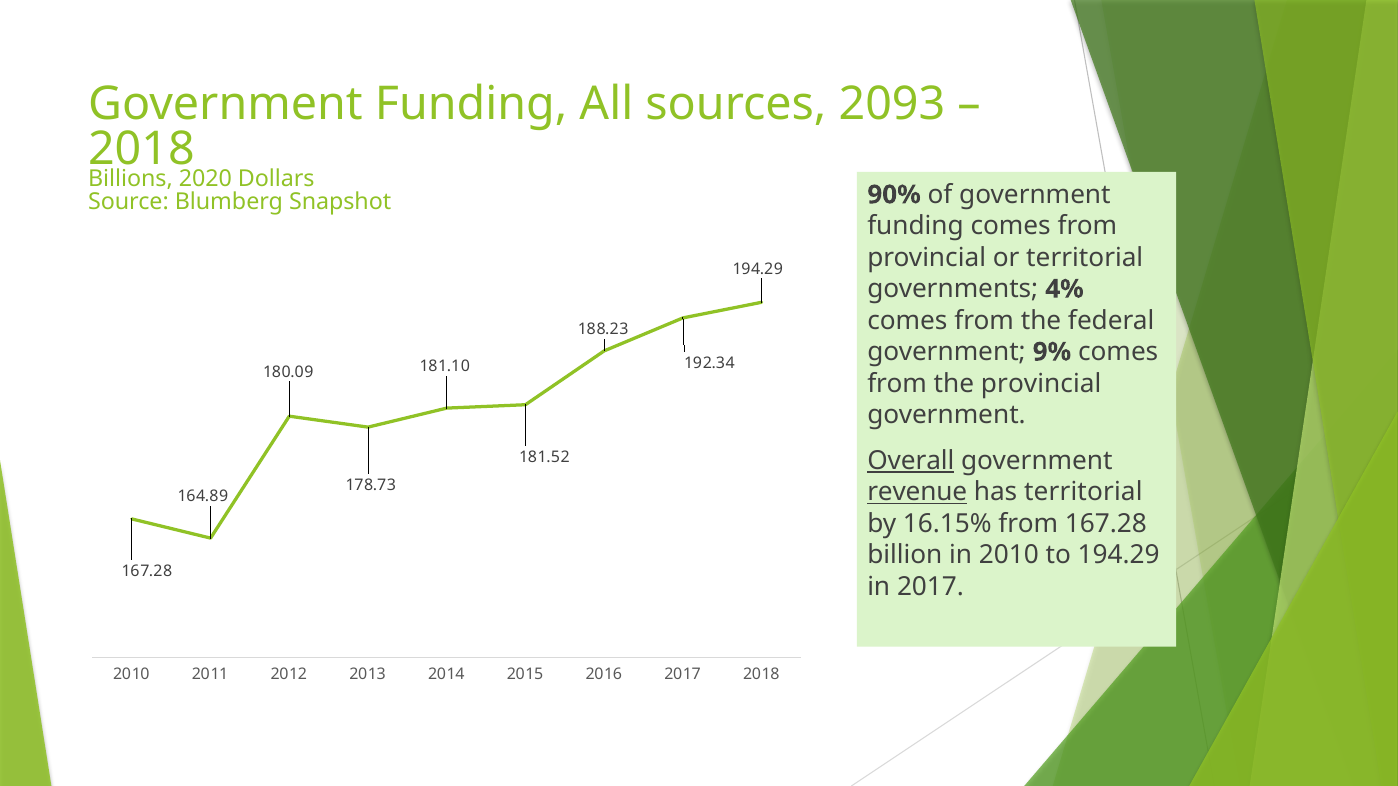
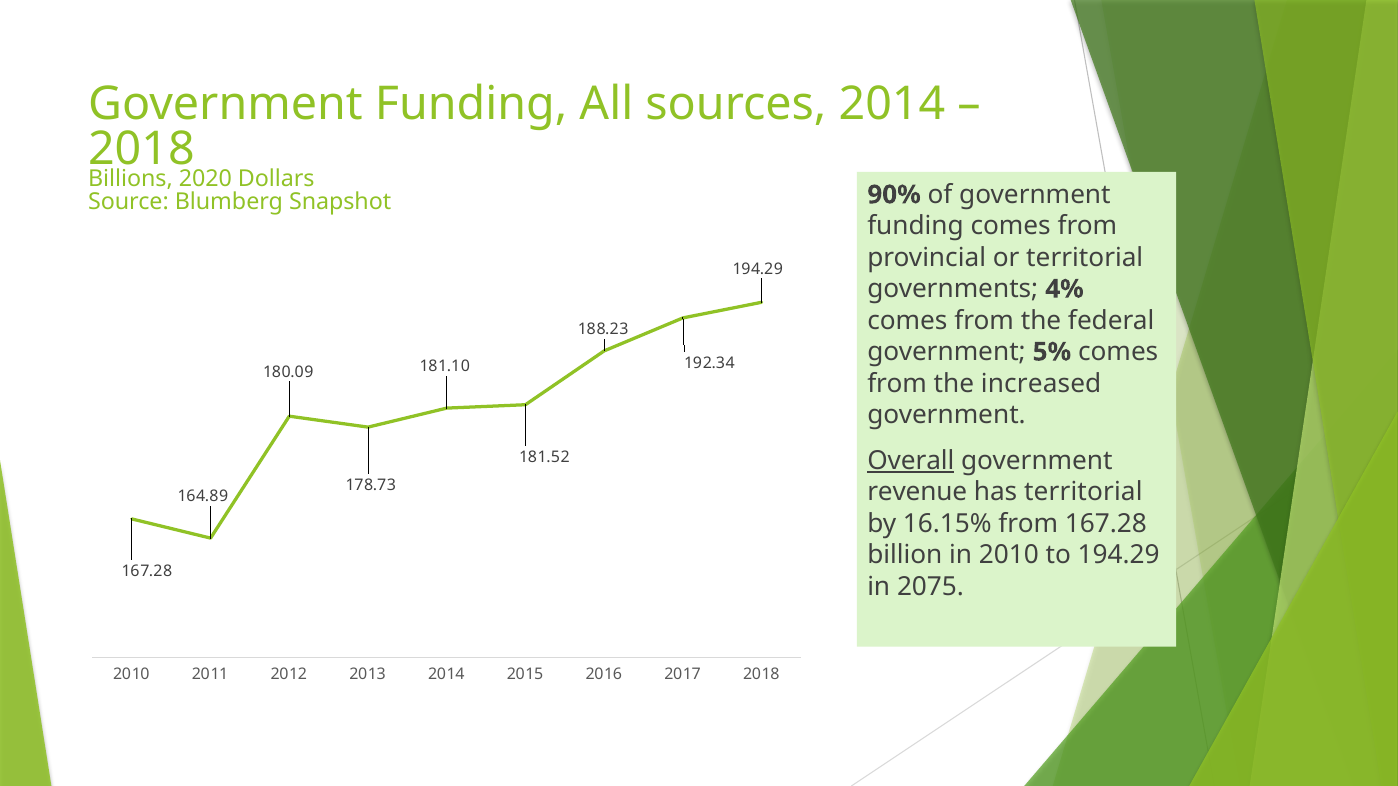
sources 2093: 2093 -> 2014 (892, 104)
9%: 9% -> 5% (1052, 352)
the provincial: provincial -> increased (1041, 384)
revenue underline: present -> none (917, 492)
in 2017: 2017 -> 2075 (930, 587)
